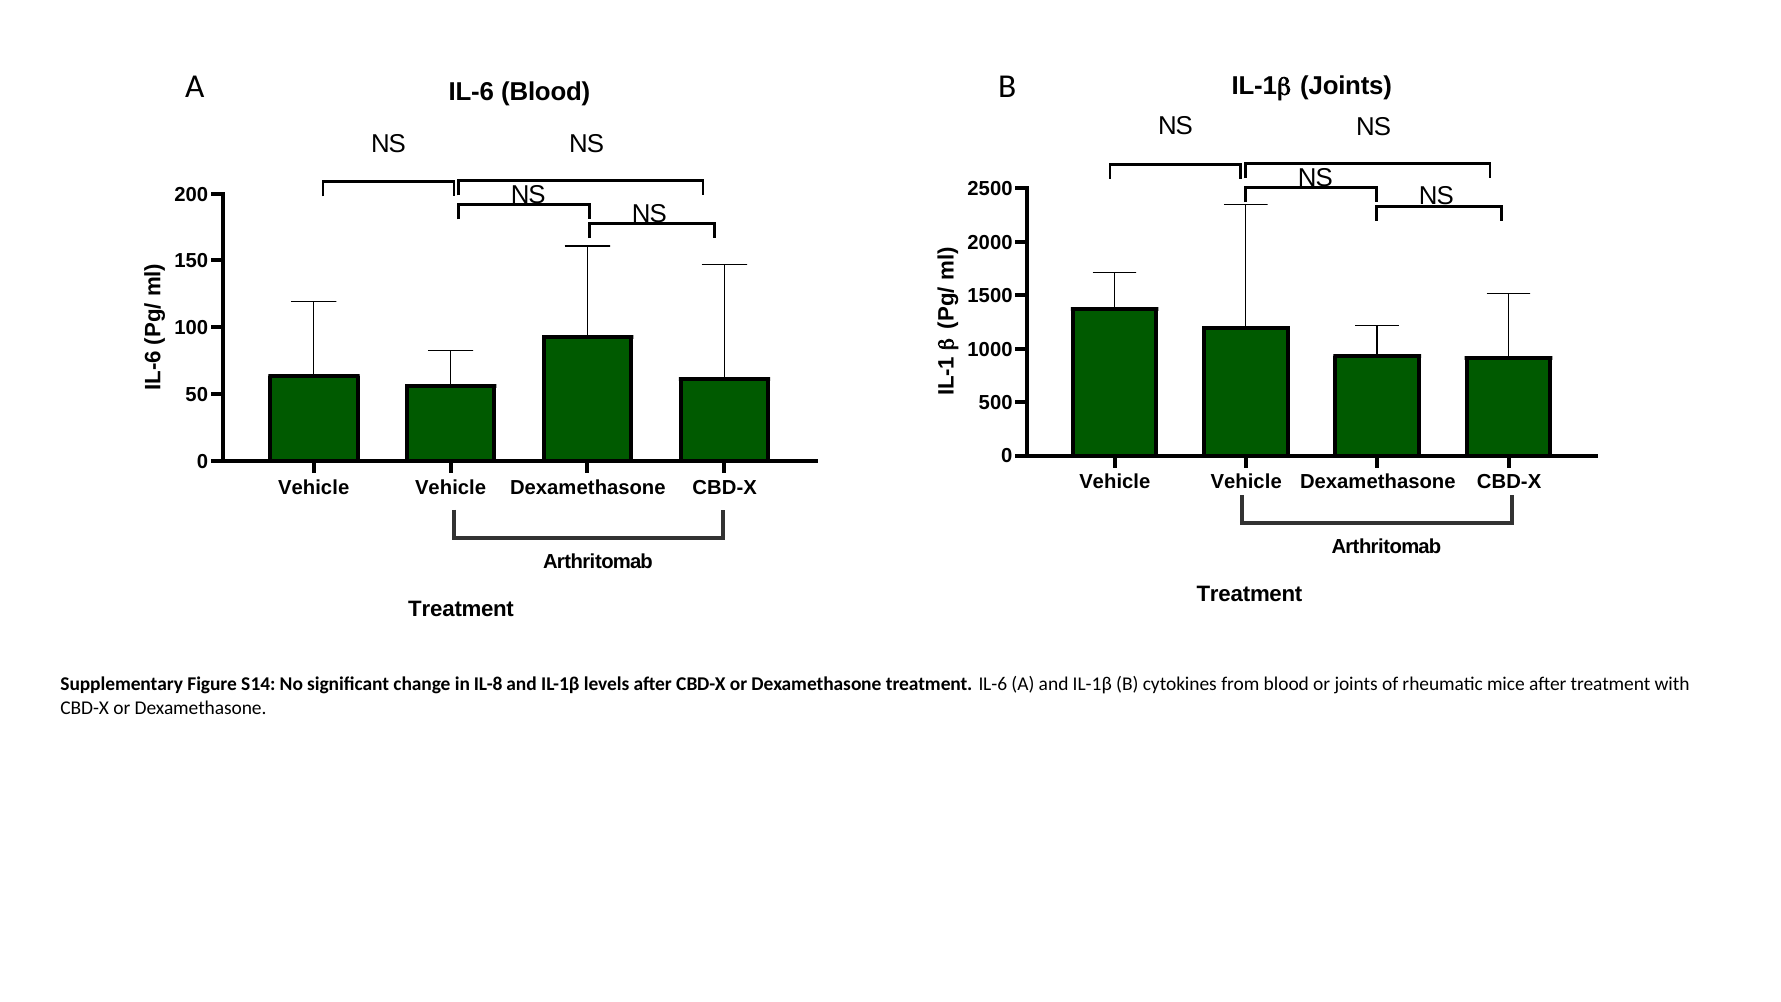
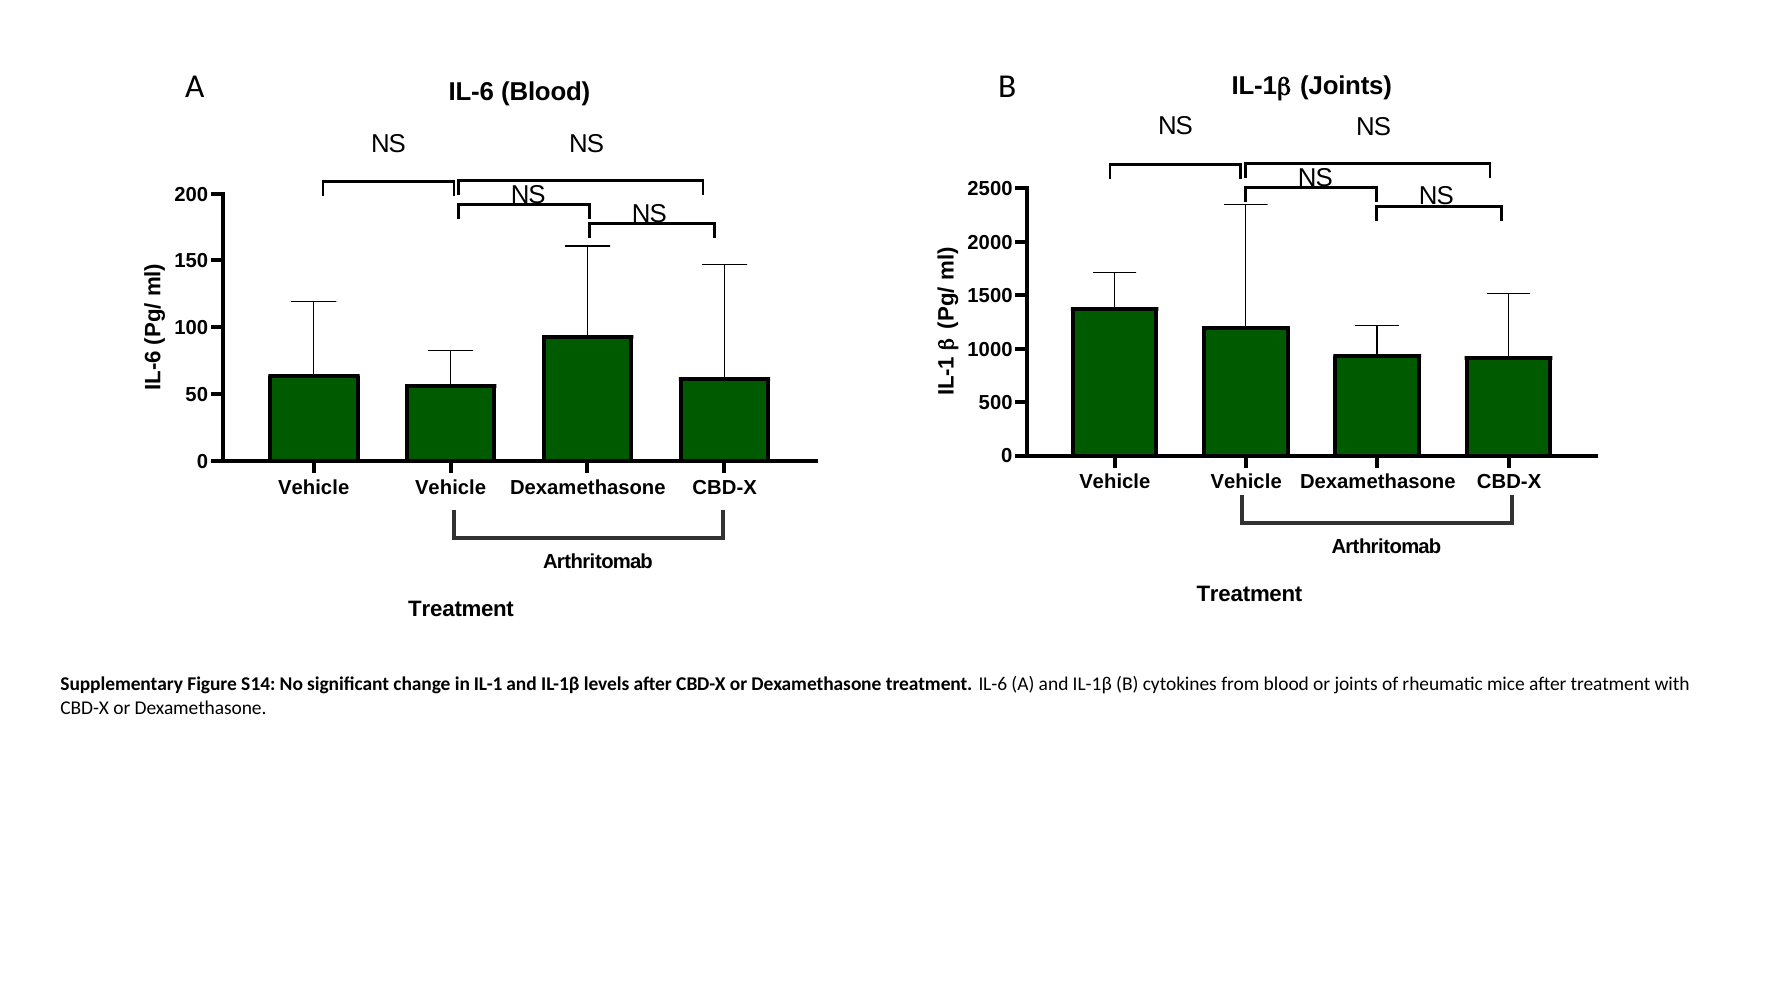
IL-8: IL-8 -> IL-1 (488, 684)
